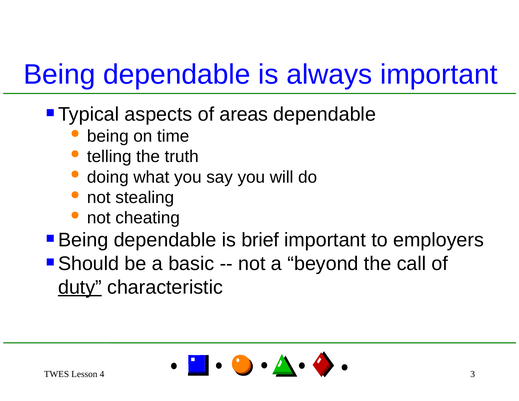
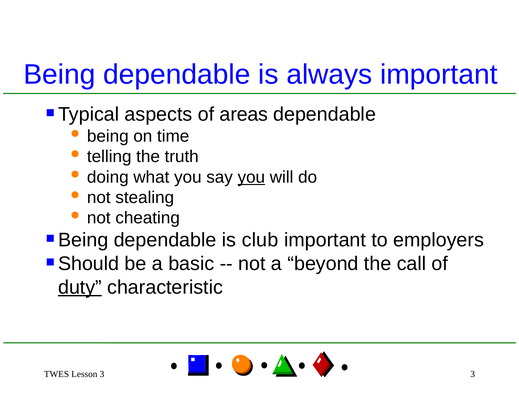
you underline: none -> present (251, 177)
brief: brief -> club (260, 240)
Lesson 4: 4 -> 3 (102, 374)
